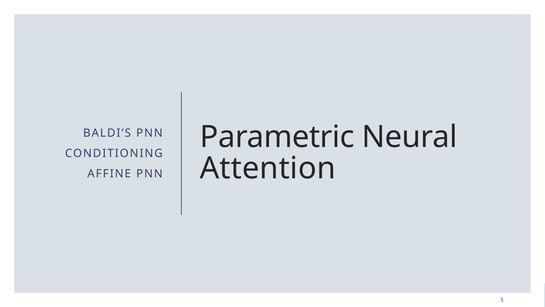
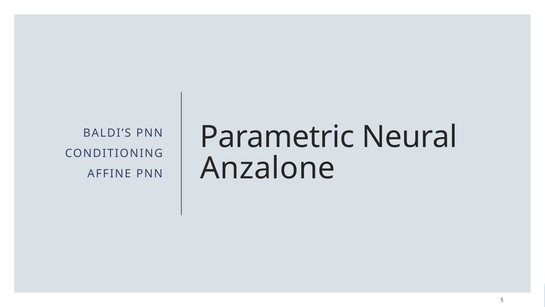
Attention: Attention -> Anzalone (268, 168)
